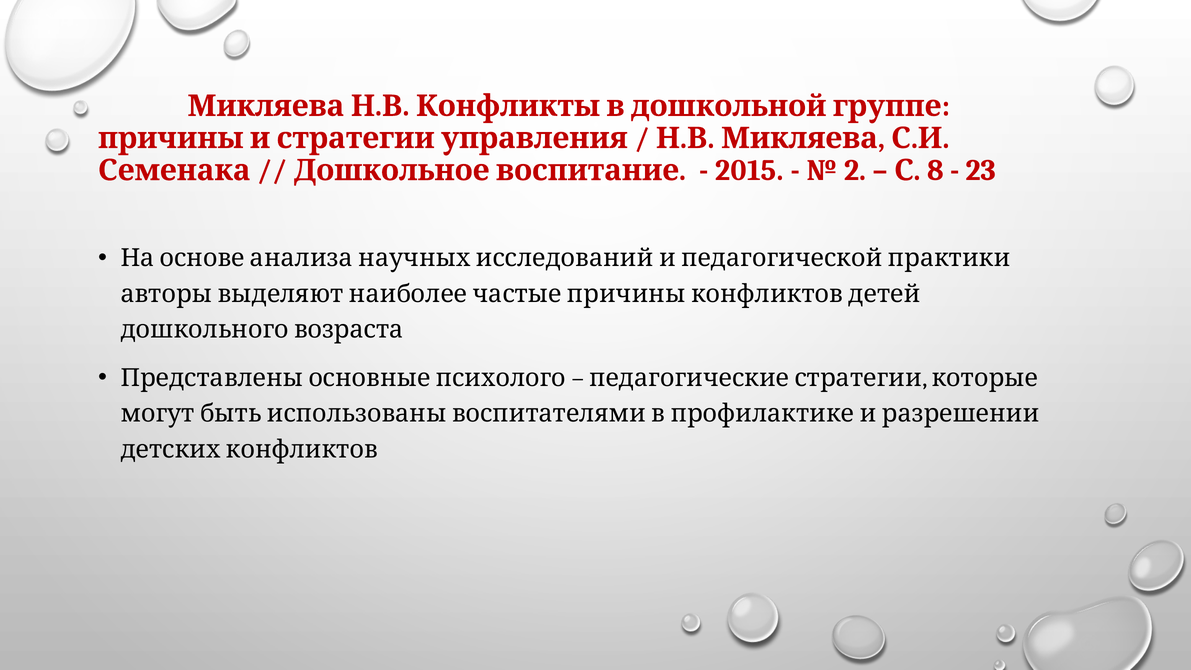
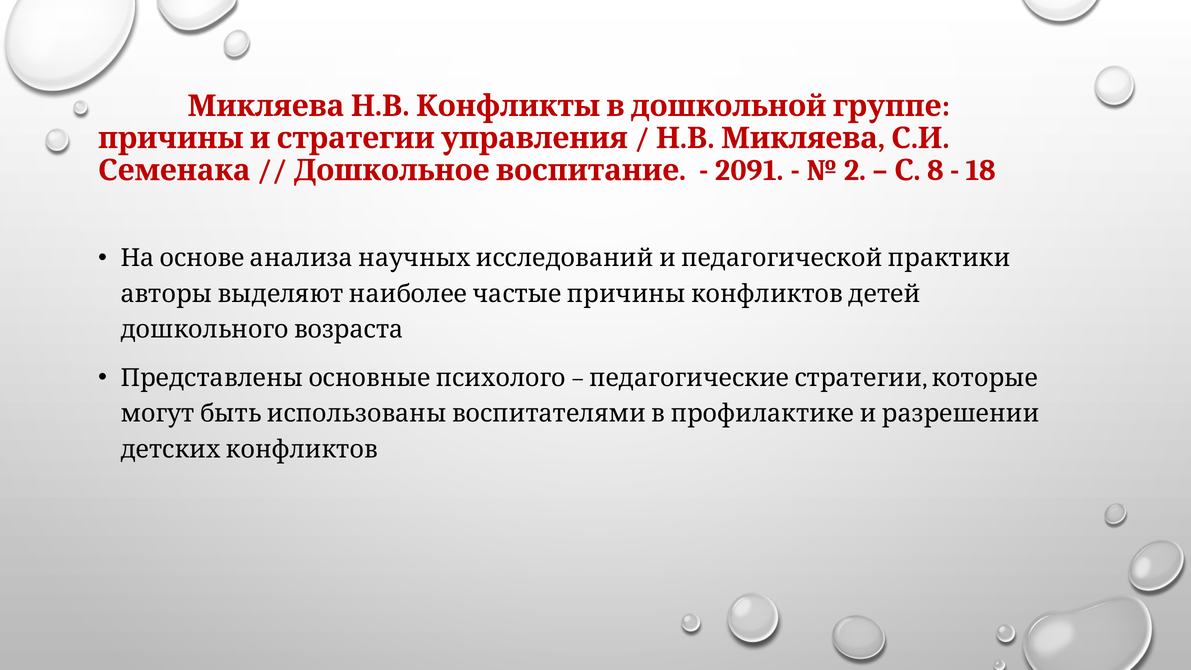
2015: 2015 -> 2091 (750, 170)
23: 23 -> 18 (981, 170)
